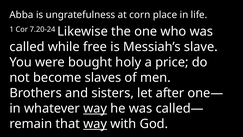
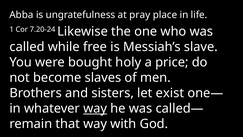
corn: corn -> pray (140, 15)
after: after -> exist (170, 93)
way underline: present -> none (95, 124)
